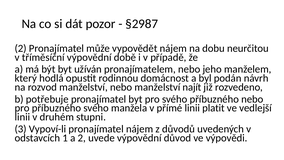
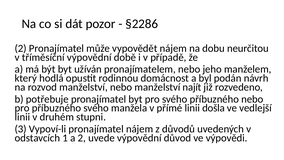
§2987: §2987 -> §2286 (142, 24)
platit: platit -> došla (213, 108)
